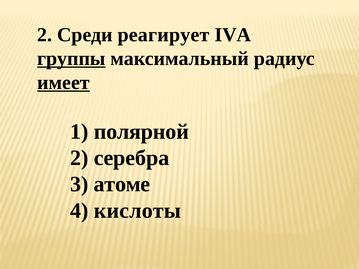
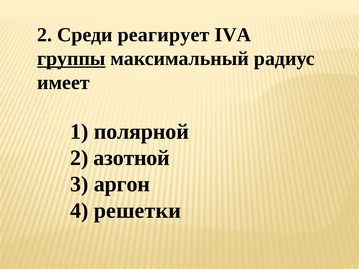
имеет underline: present -> none (63, 83)
серебра: серебра -> азотной (132, 158)
атоме: атоме -> аргон (122, 184)
кислоты: кислоты -> решетки (137, 211)
